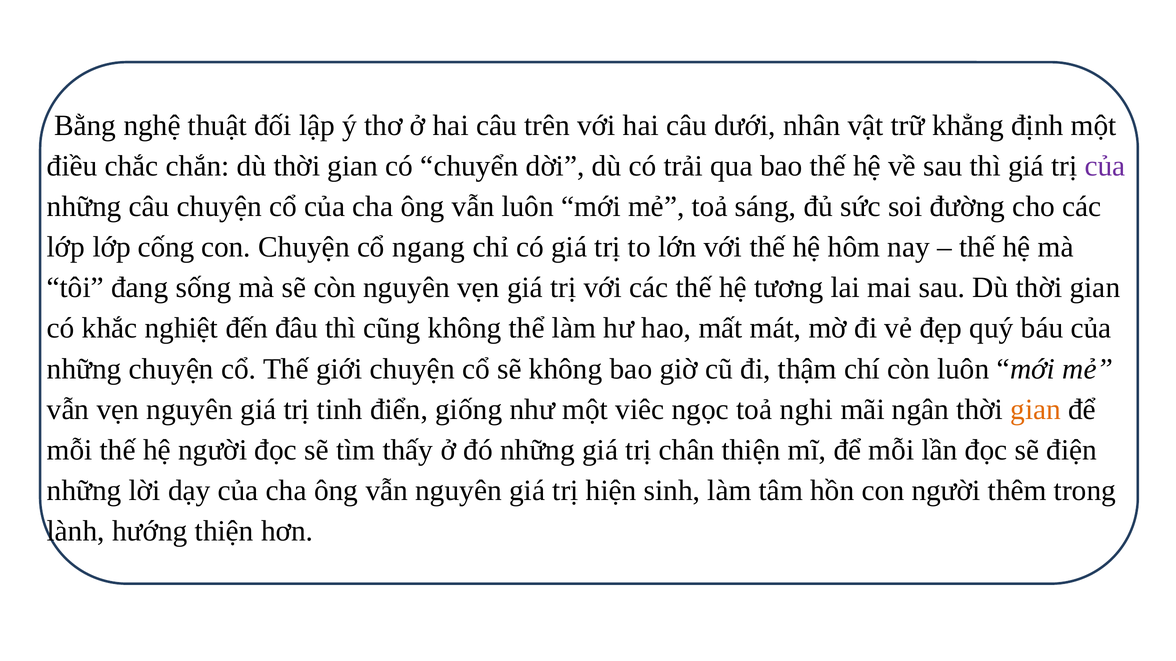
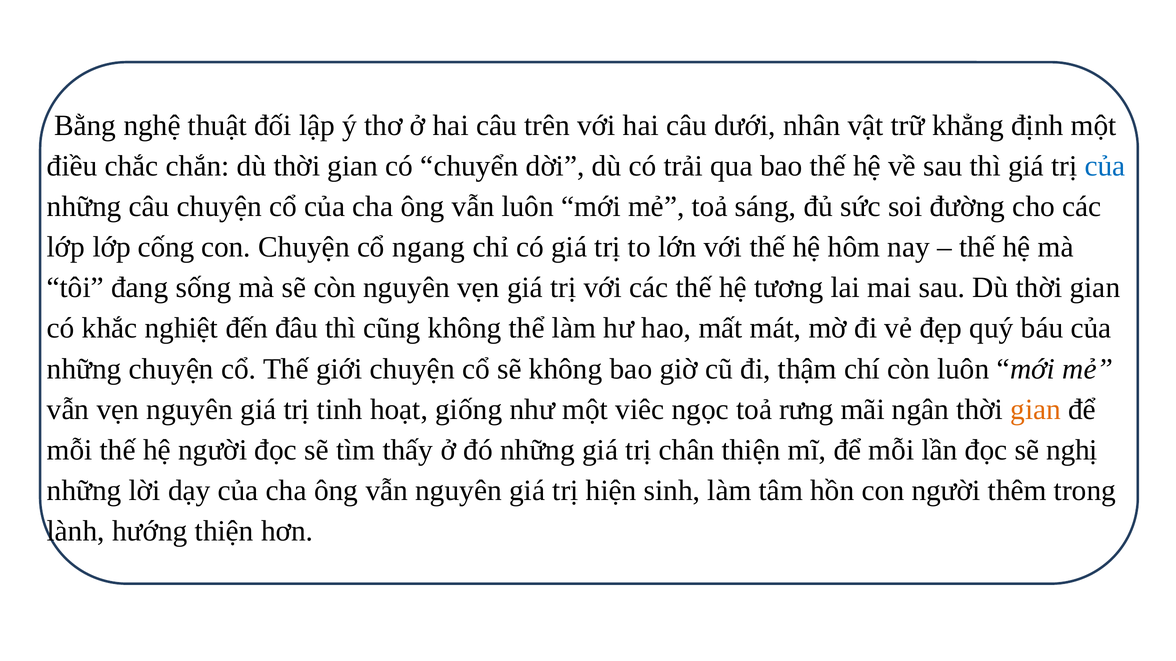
của colour: purple -> blue (1105, 166)
điển: điển -> hoạt (399, 410)
nghi: nghi -> rưng (806, 410)
điện: điện -> nghị (1072, 450)
